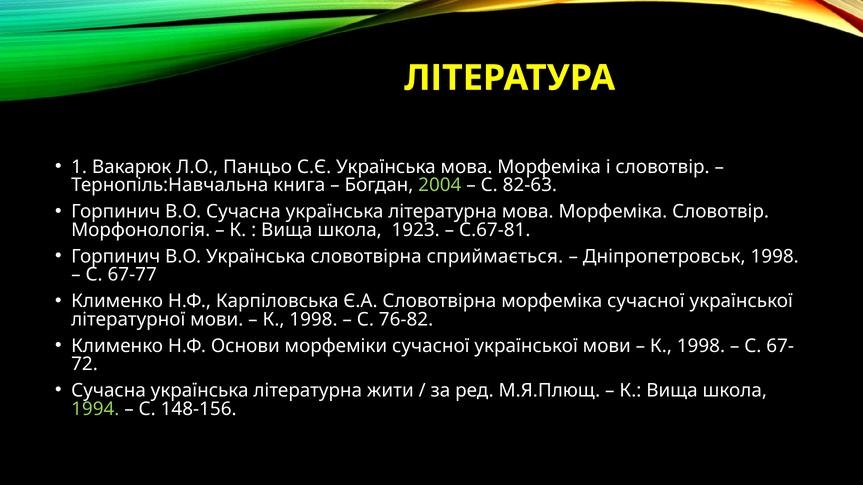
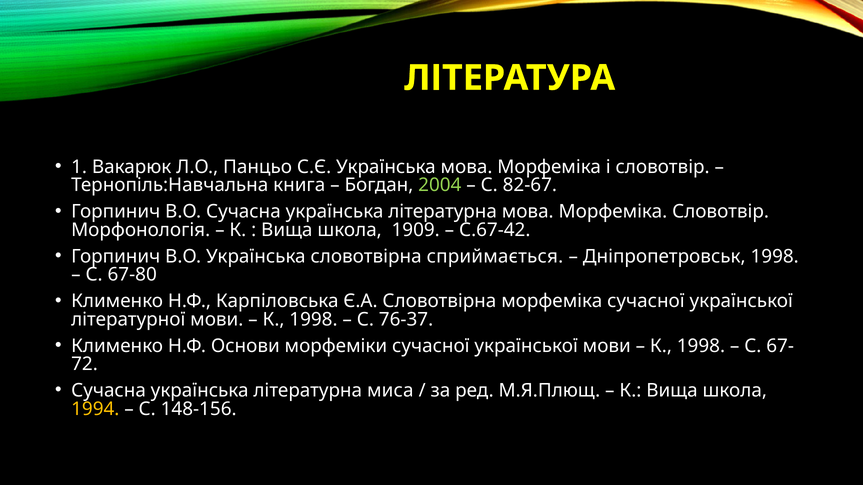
82-63: 82-63 -> 82-67 (530, 185)
1923: 1923 -> 1909 (416, 230)
С.67-81: С.67-81 -> С.67-42 (495, 230)
67-77: 67-77 -> 67-80 (132, 275)
76-82: 76-82 -> 76-37 (406, 320)
жити: жити -> миса (390, 391)
1994 colour: light green -> yellow (95, 409)
